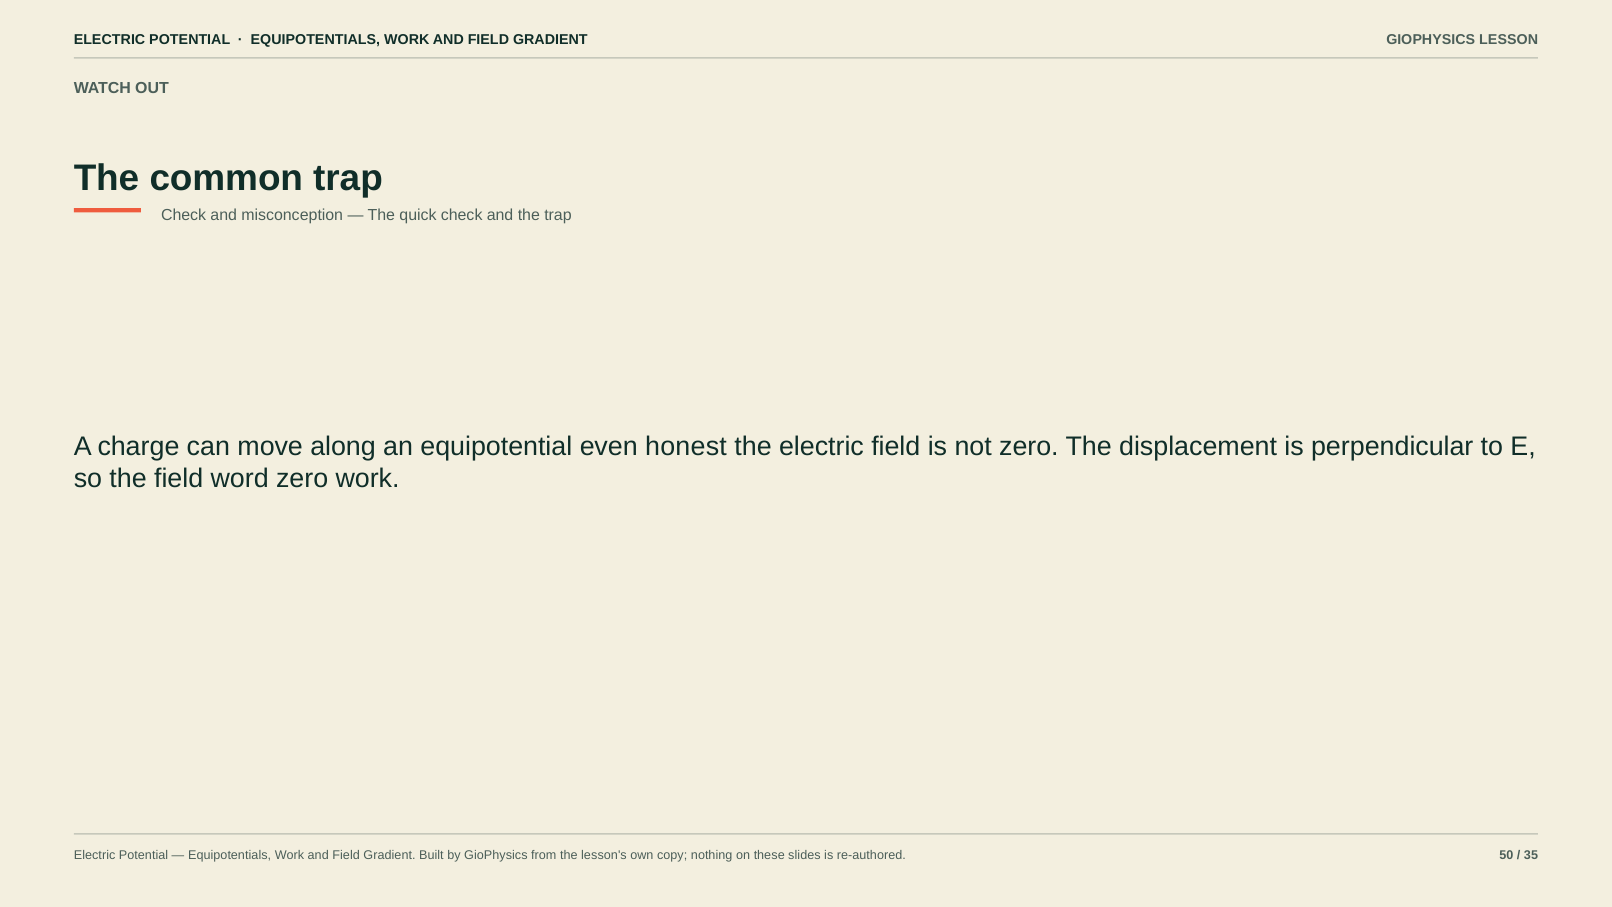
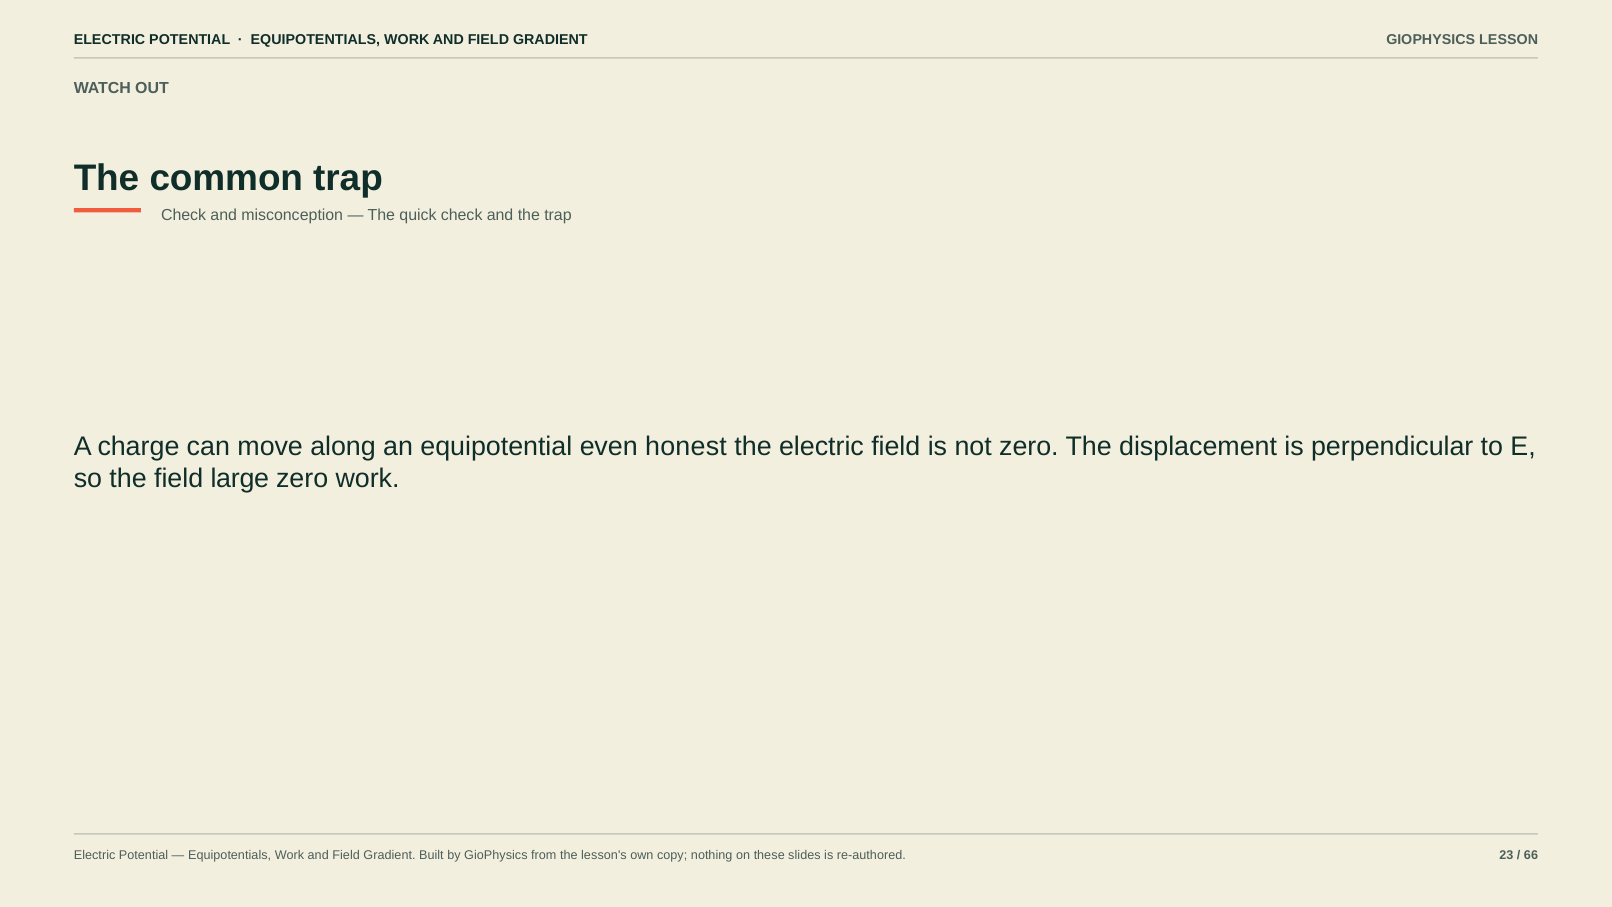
word: word -> large (240, 478)
50: 50 -> 23 (1506, 855)
35: 35 -> 66 (1531, 855)
